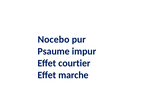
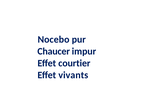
Psaume: Psaume -> Chaucer (54, 51)
marche: marche -> vivants (73, 74)
